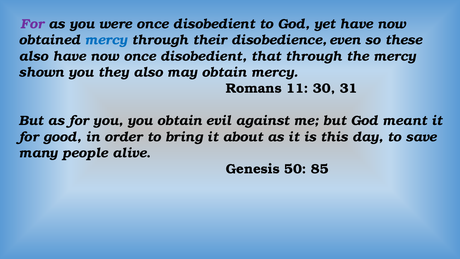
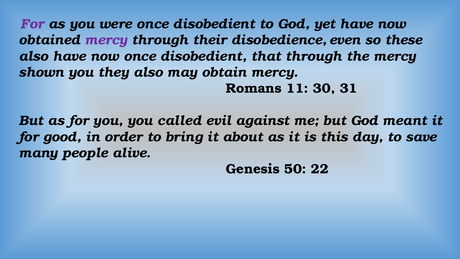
mercy colour: blue -> purple (106, 40)
you obtain: obtain -> called (179, 121)
85: 85 -> 22 (320, 169)
